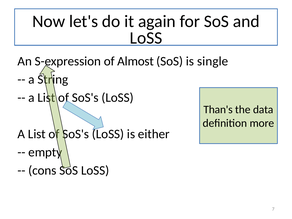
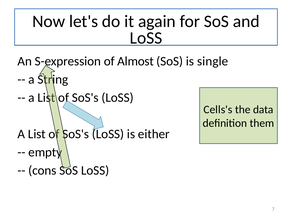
Than's: Than's -> Cells's (218, 110)
more: more -> them (262, 123)
